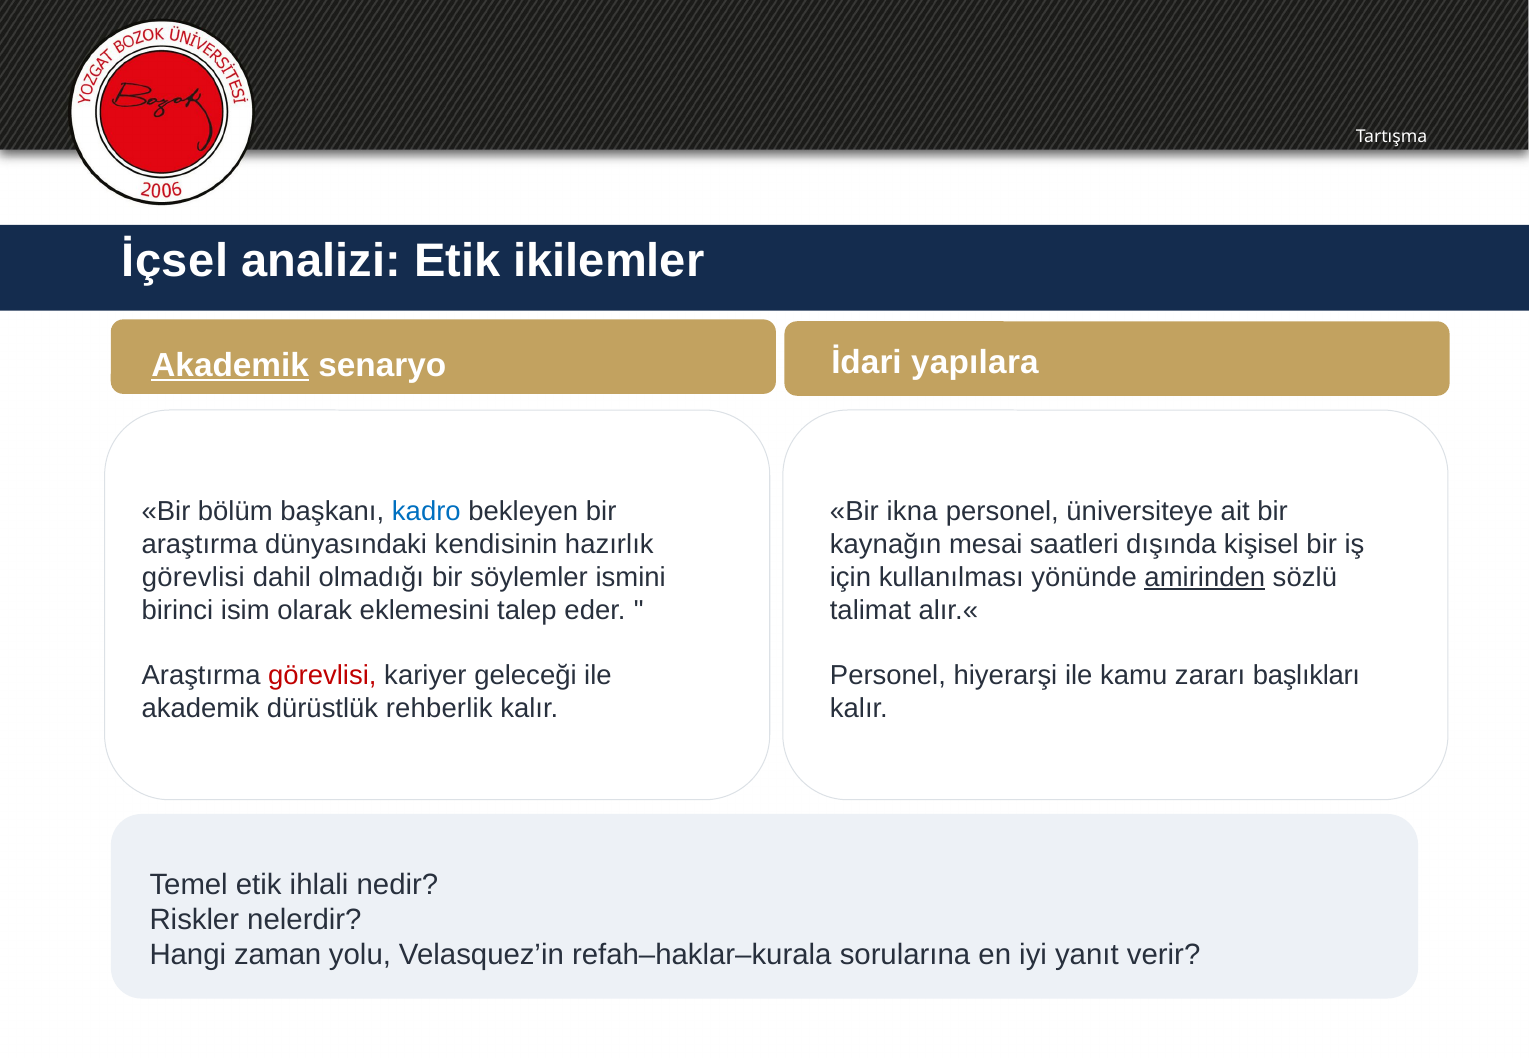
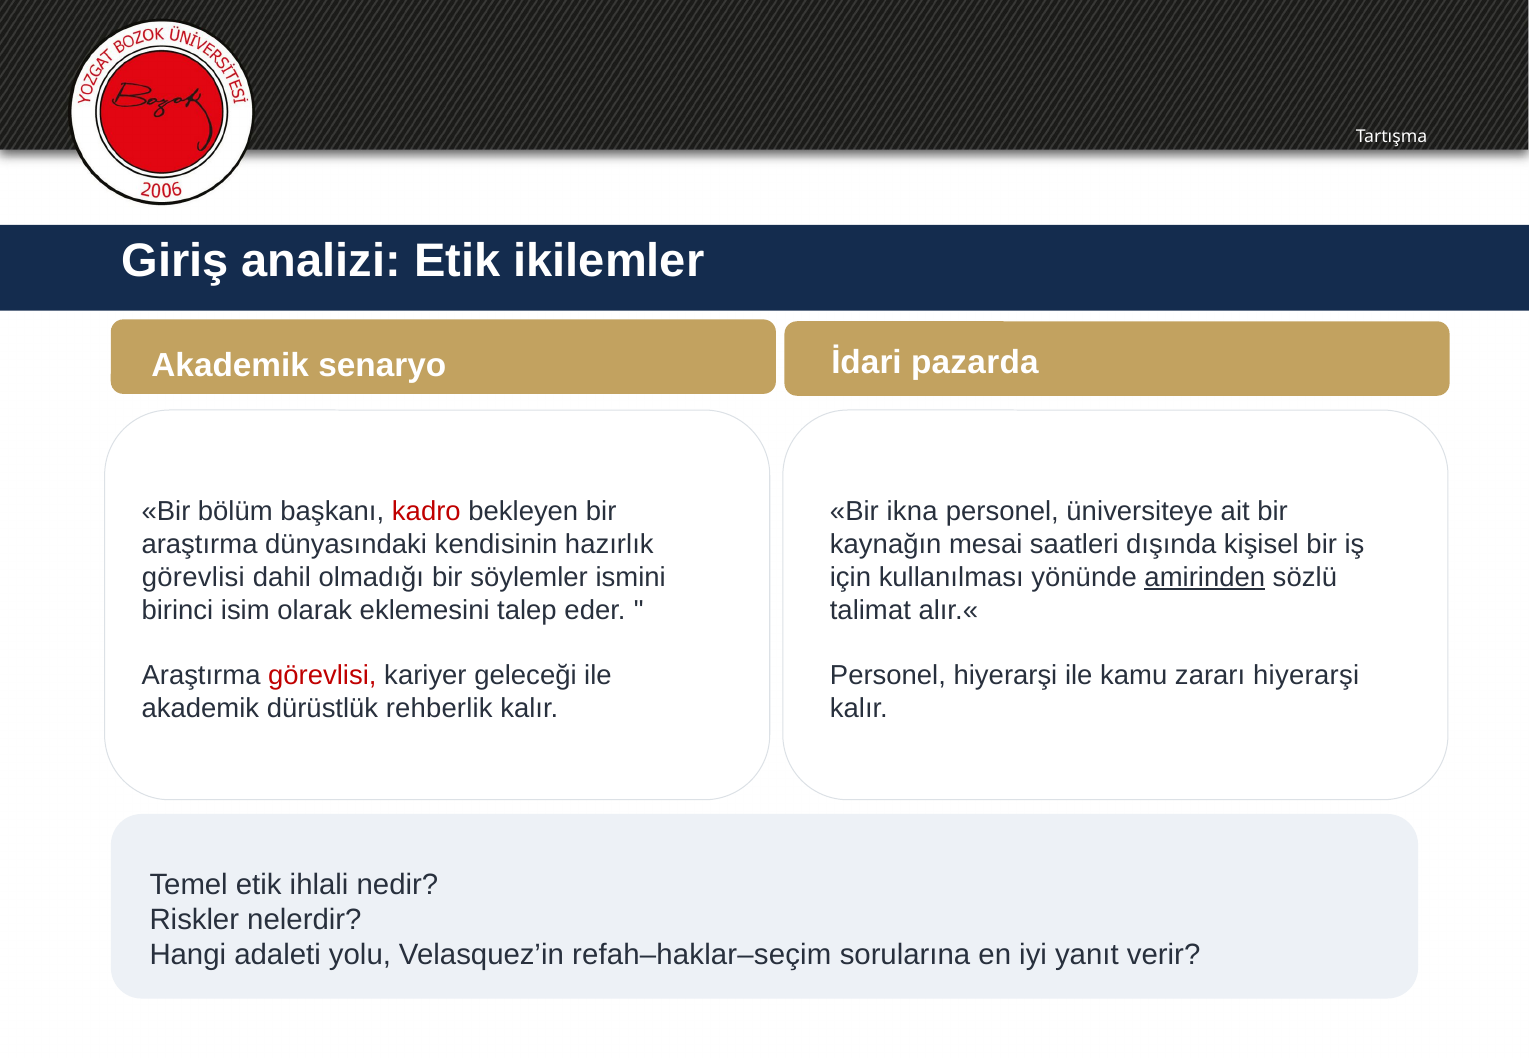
İçsel: İçsel -> Giriş (175, 261)
yapılara: yapılara -> pazarda (975, 363)
Akademik underline: present -> none (230, 366)
kadro colour: blue -> red (426, 511)
zararı başlıkları: başlıkları -> hiyerarşi (1306, 676)
zaman: zaman -> adaleti (278, 955)
refah–haklar–kurala: refah–haklar–kurala -> refah–haklar–seçim (702, 955)
